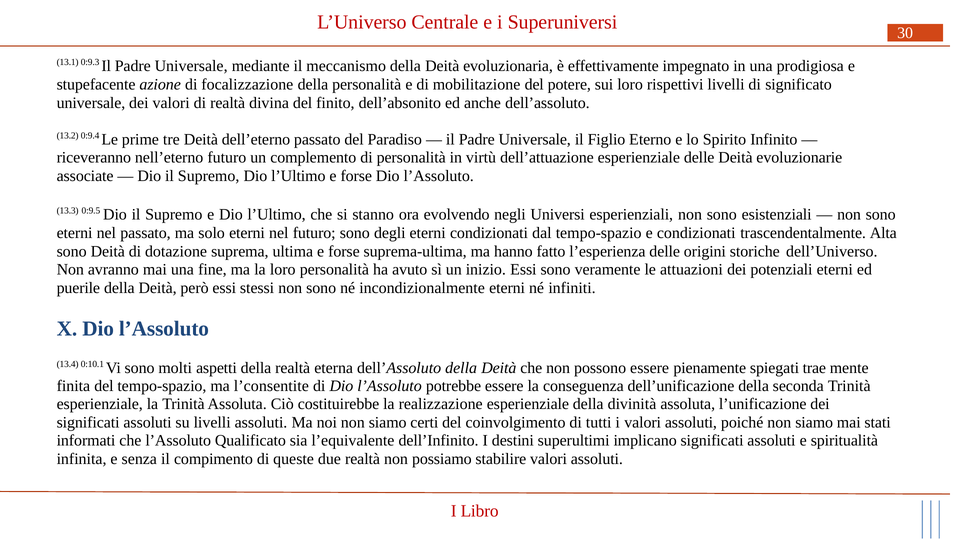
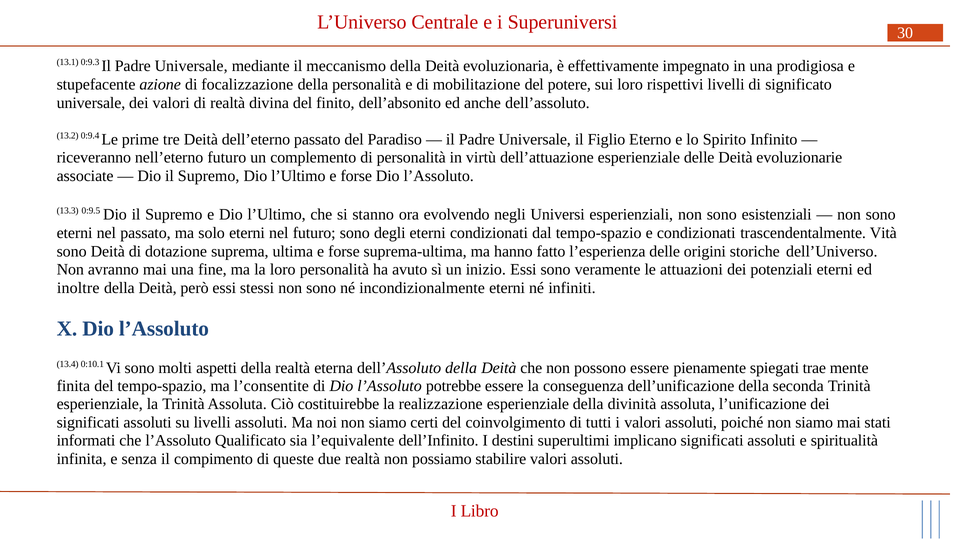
Alta: Alta -> Vità (883, 233)
puerile: puerile -> inoltre (78, 288)
